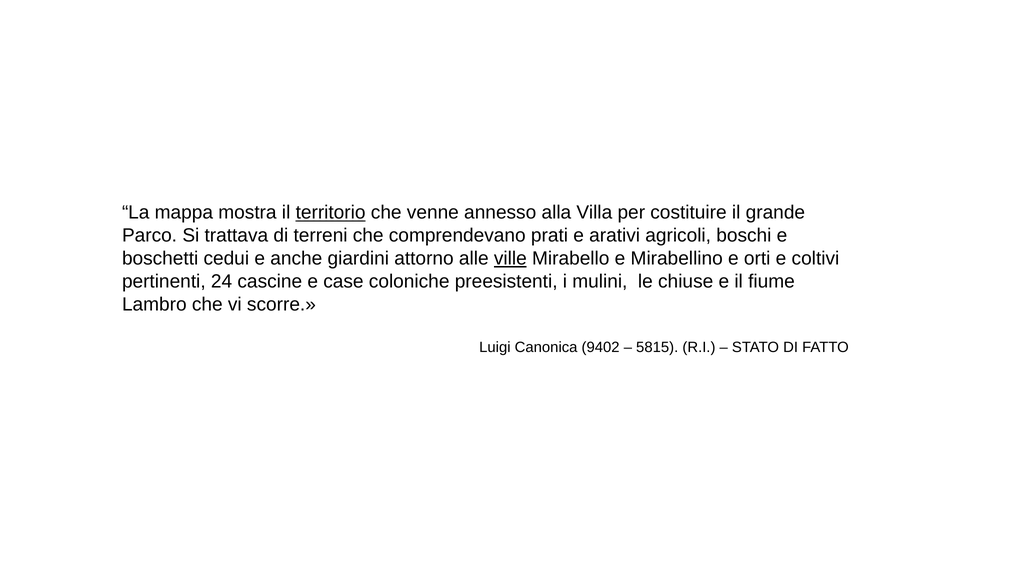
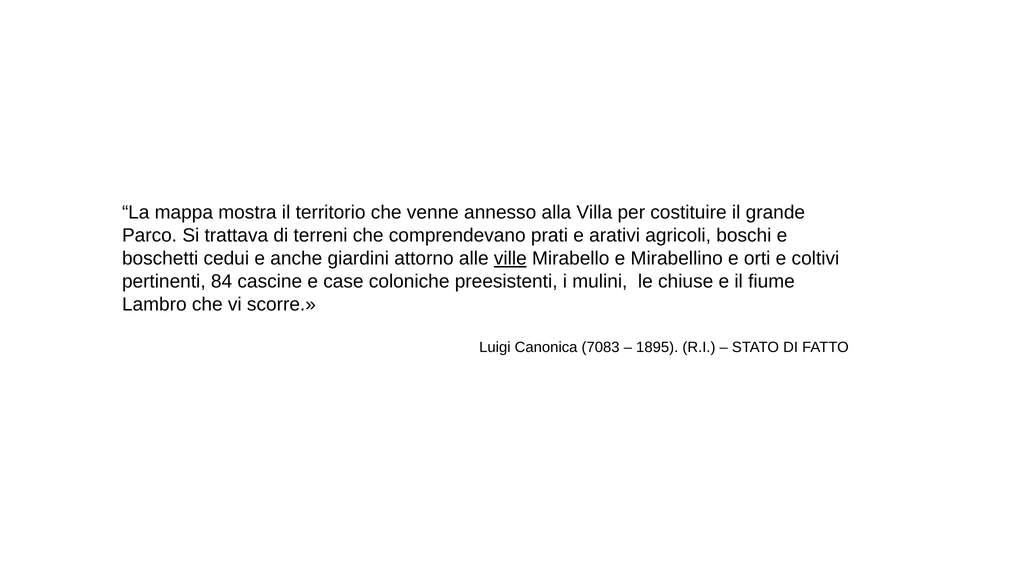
territorio underline: present -> none (331, 212)
24: 24 -> 84 (222, 281)
9402: 9402 -> 7083 (601, 347)
5815: 5815 -> 1895 (657, 347)
